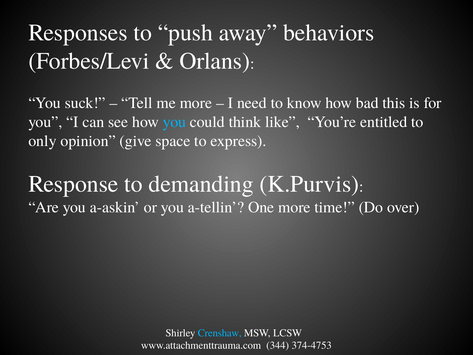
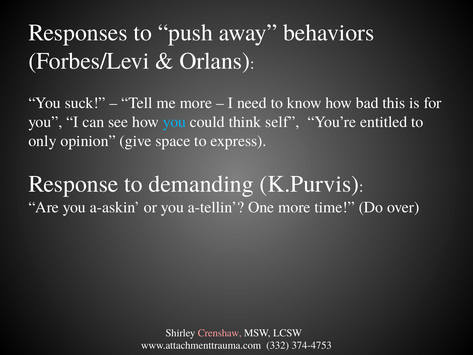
like: like -> self (282, 122)
Crenshaw colour: light blue -> pink (220, 333)
344: 344 -> 332 (278, 345)
